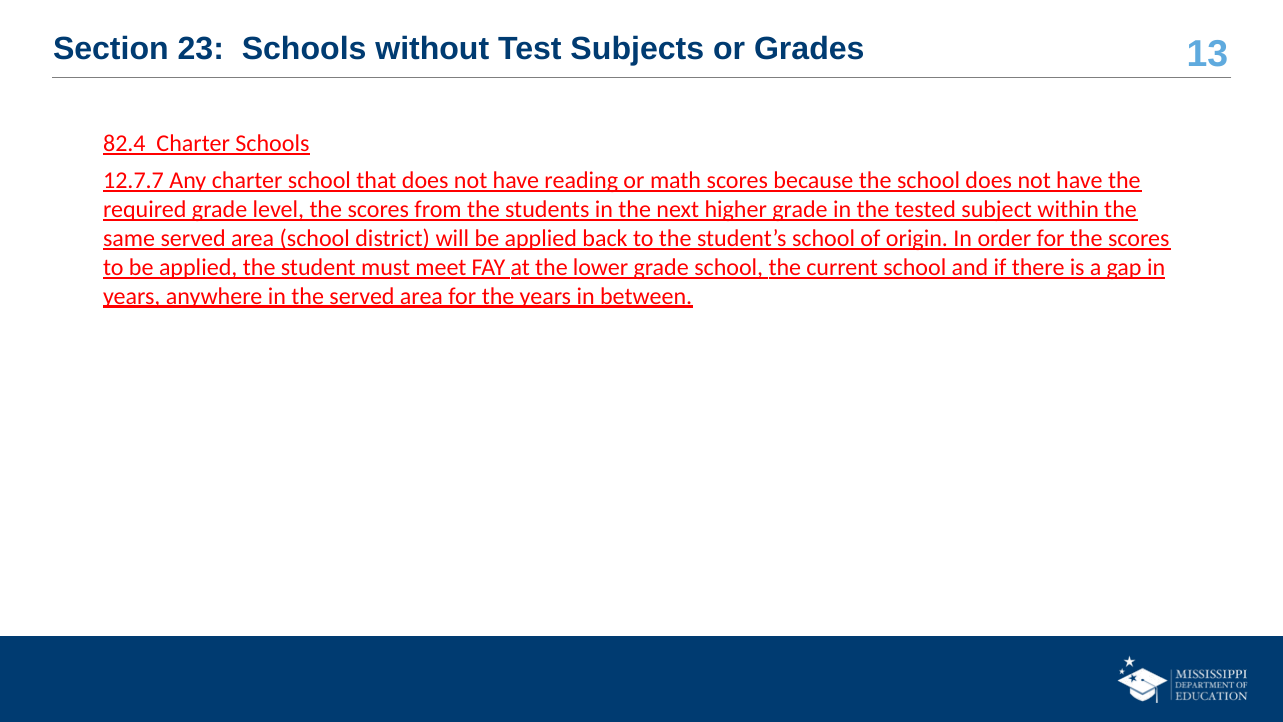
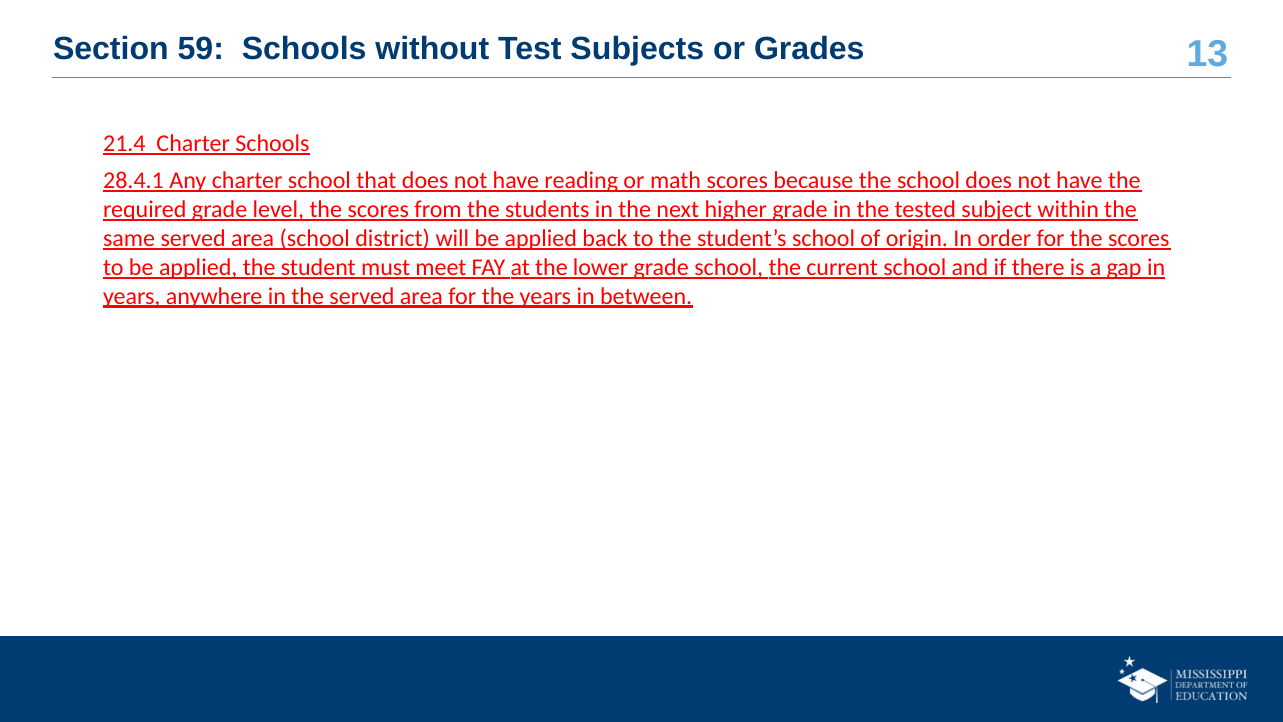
23: 23 -> 59 (201, 49)
82.4: 82.4 -> 21.4 (124, 144)
12.7.7: 12.7.7 -> 28.4.1 (134, 181)
